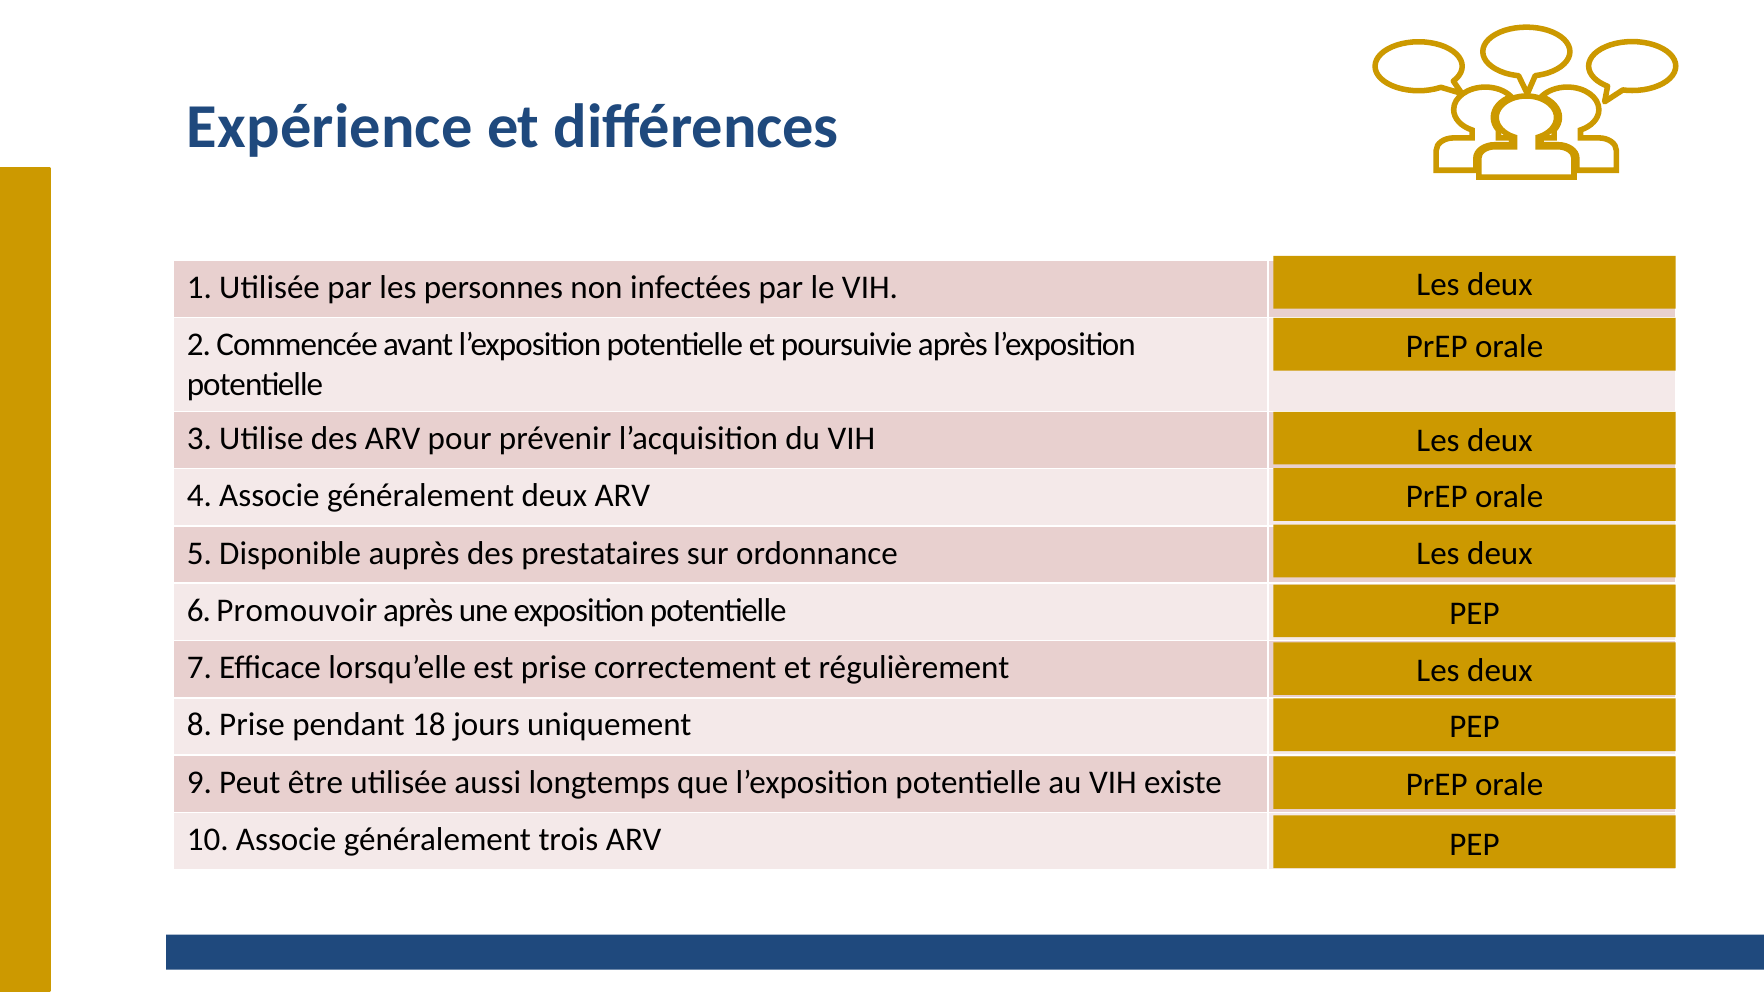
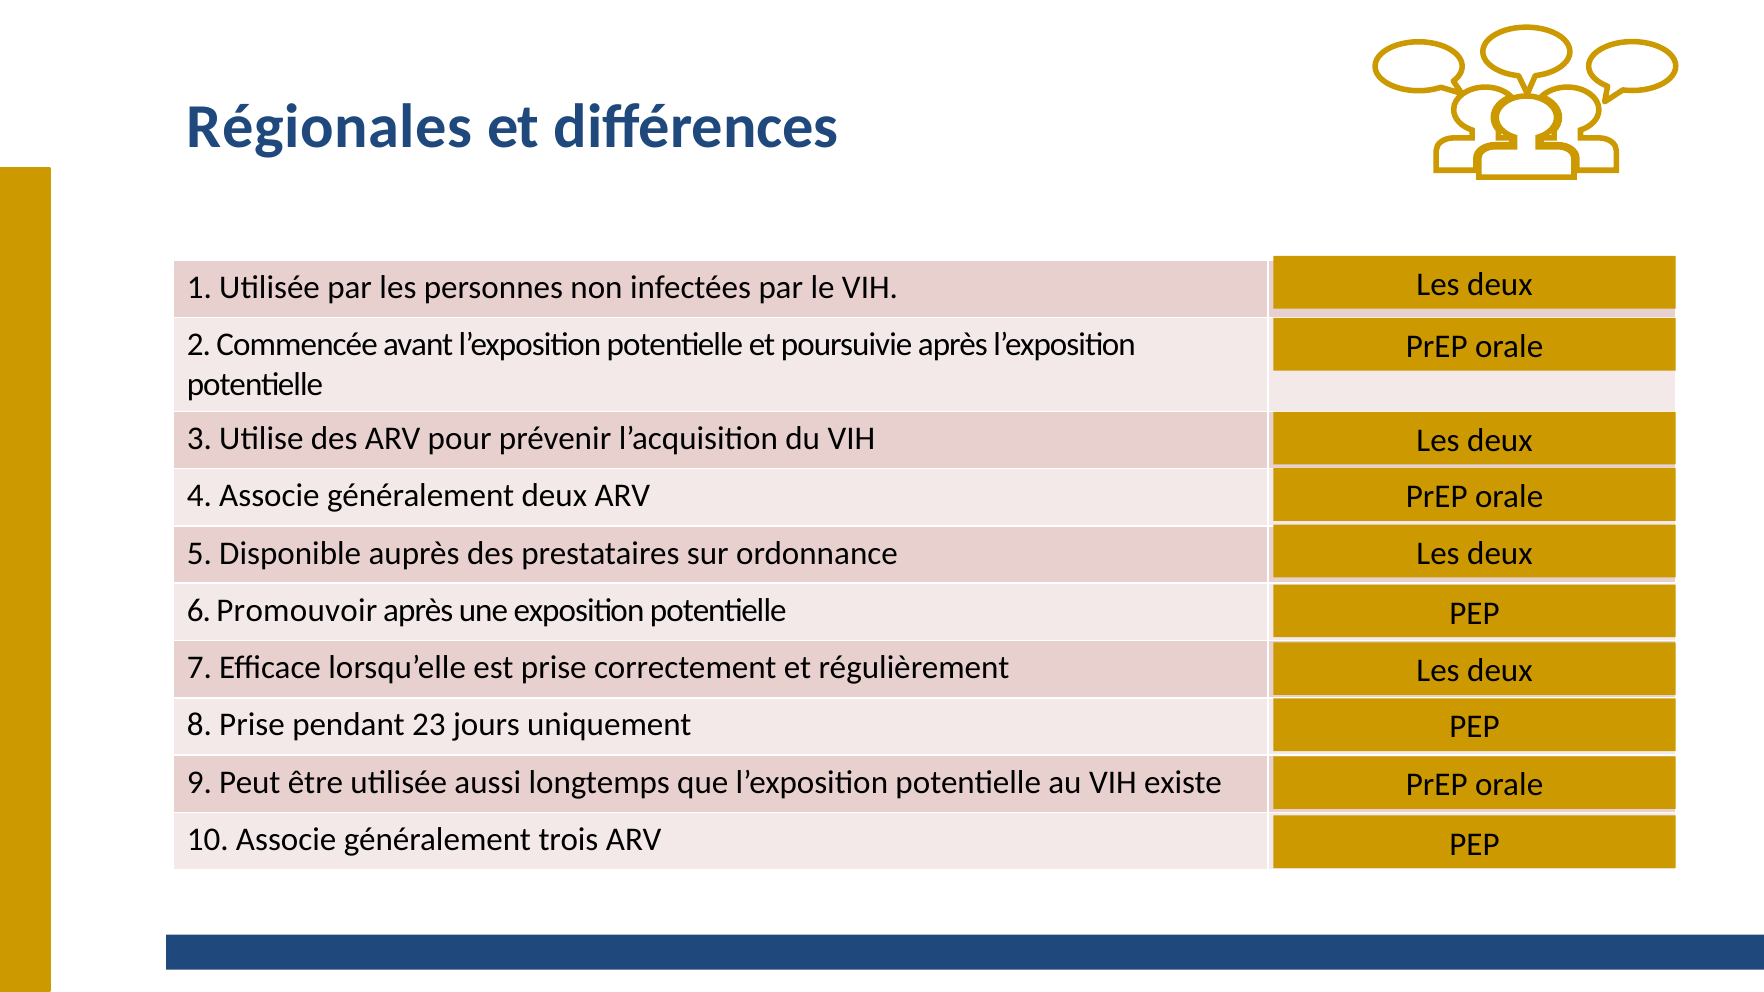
Expérience: Expérience -> Régionales (330, 127)
18: 18 -> 23 (429, 725)
